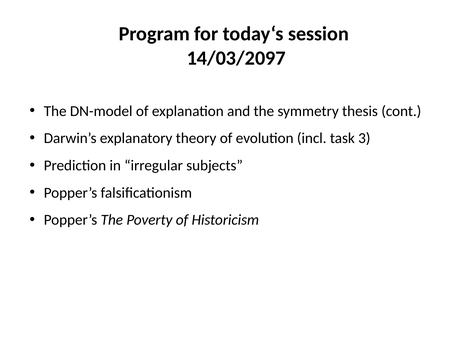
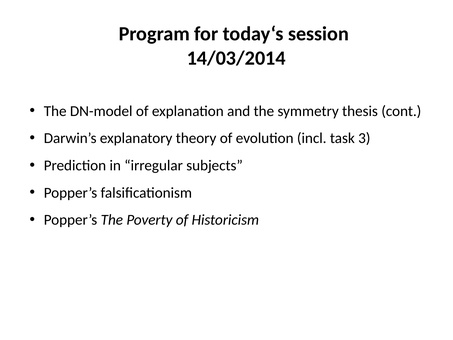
14/03/2097: 14/03/2097 -> 14/03/2014 (236, 58)
